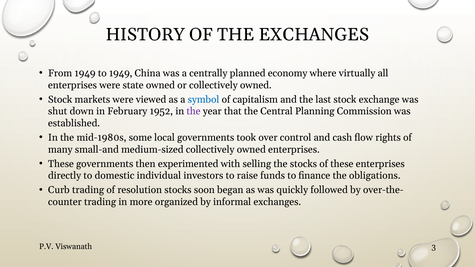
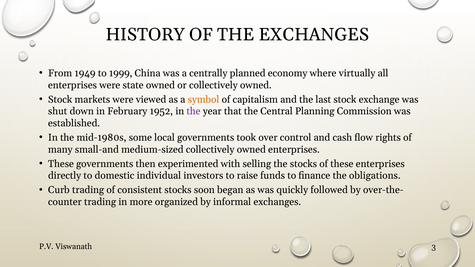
to 1949: 1949 -> 1999 (121, 73)
symbol colour: blue -> orange (203, 99)
resolution: resolution -> consistent (140, 190)
